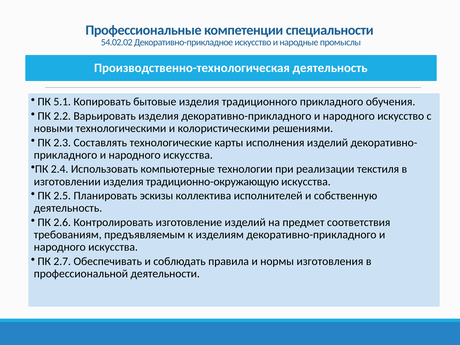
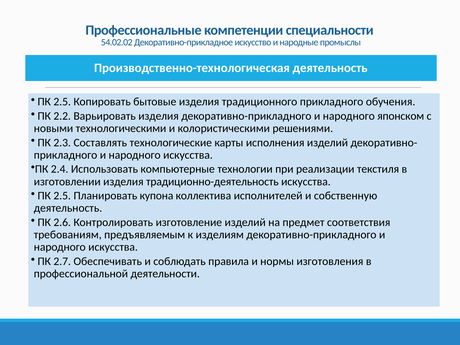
5.1: 5.1 -> 2.5 (62, 102)
народного искусство: искусство -> японском (401, 116)
традиционно-окружающую: традиционно-окружающую -> традиционно-деятельность (212, 182)
эскизы: эскизы -> купона (157, 196)
